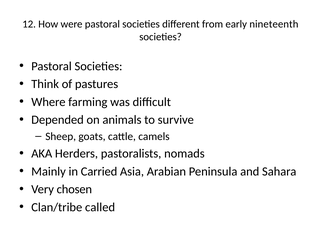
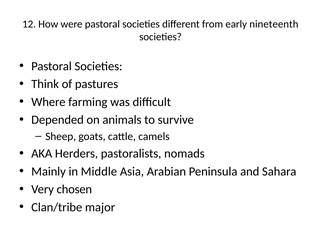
Carried: Carried -> Middle (99, 171)
called: called -> major (100, 207)
